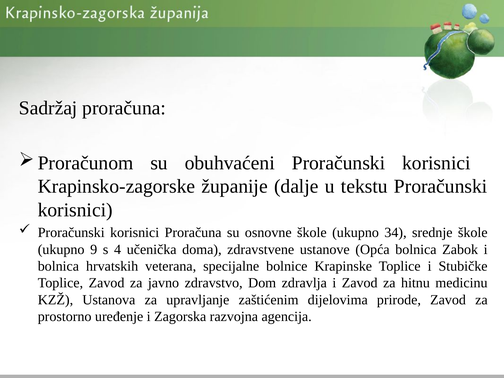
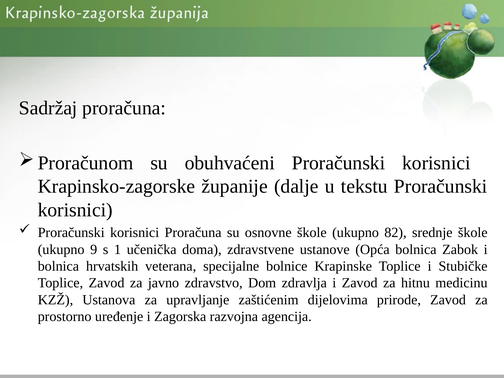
34: 34 -> 82 (395, 233)
4: 4 -> 1 (118, 249)
